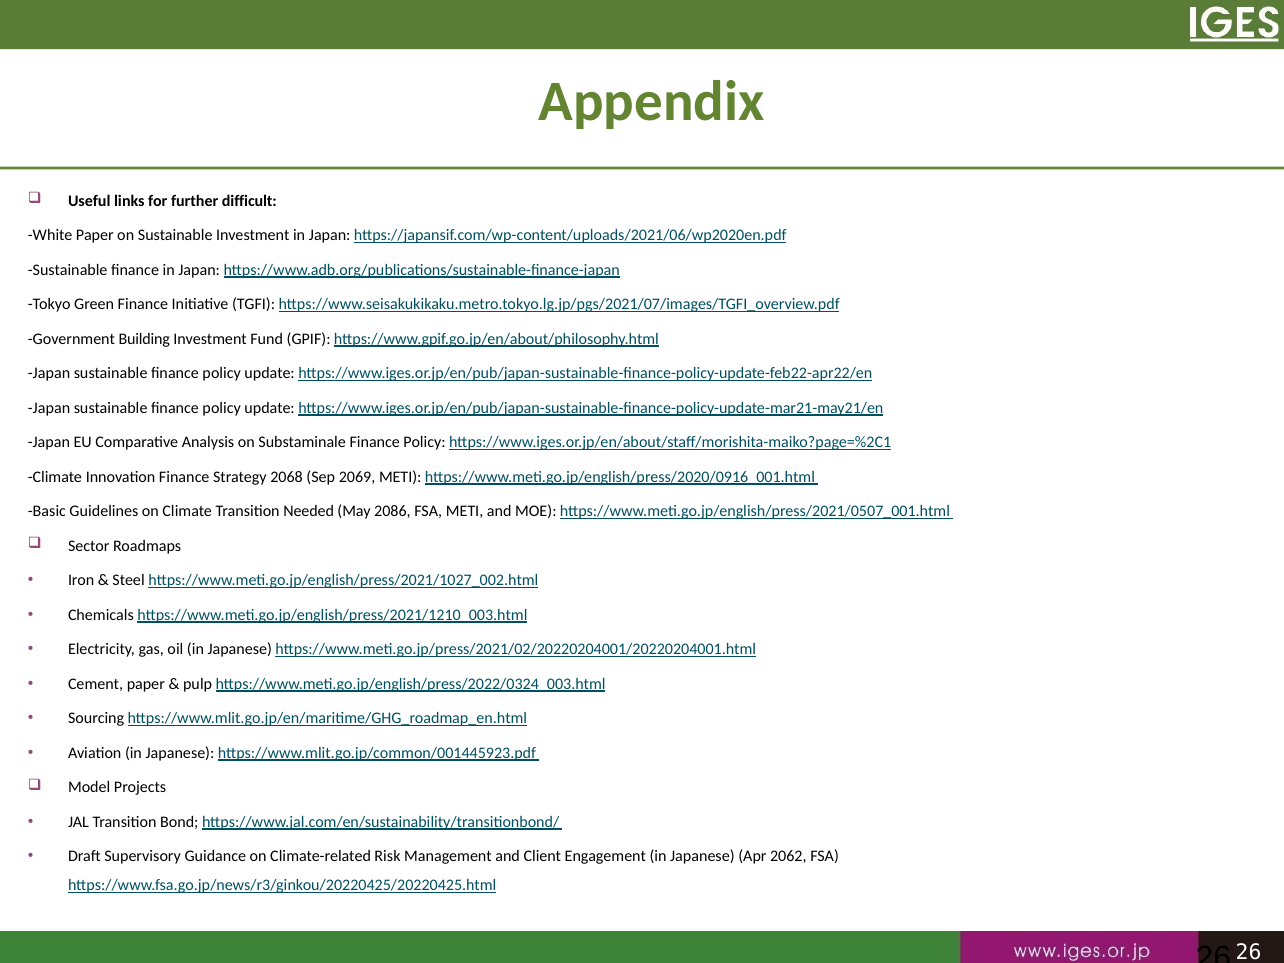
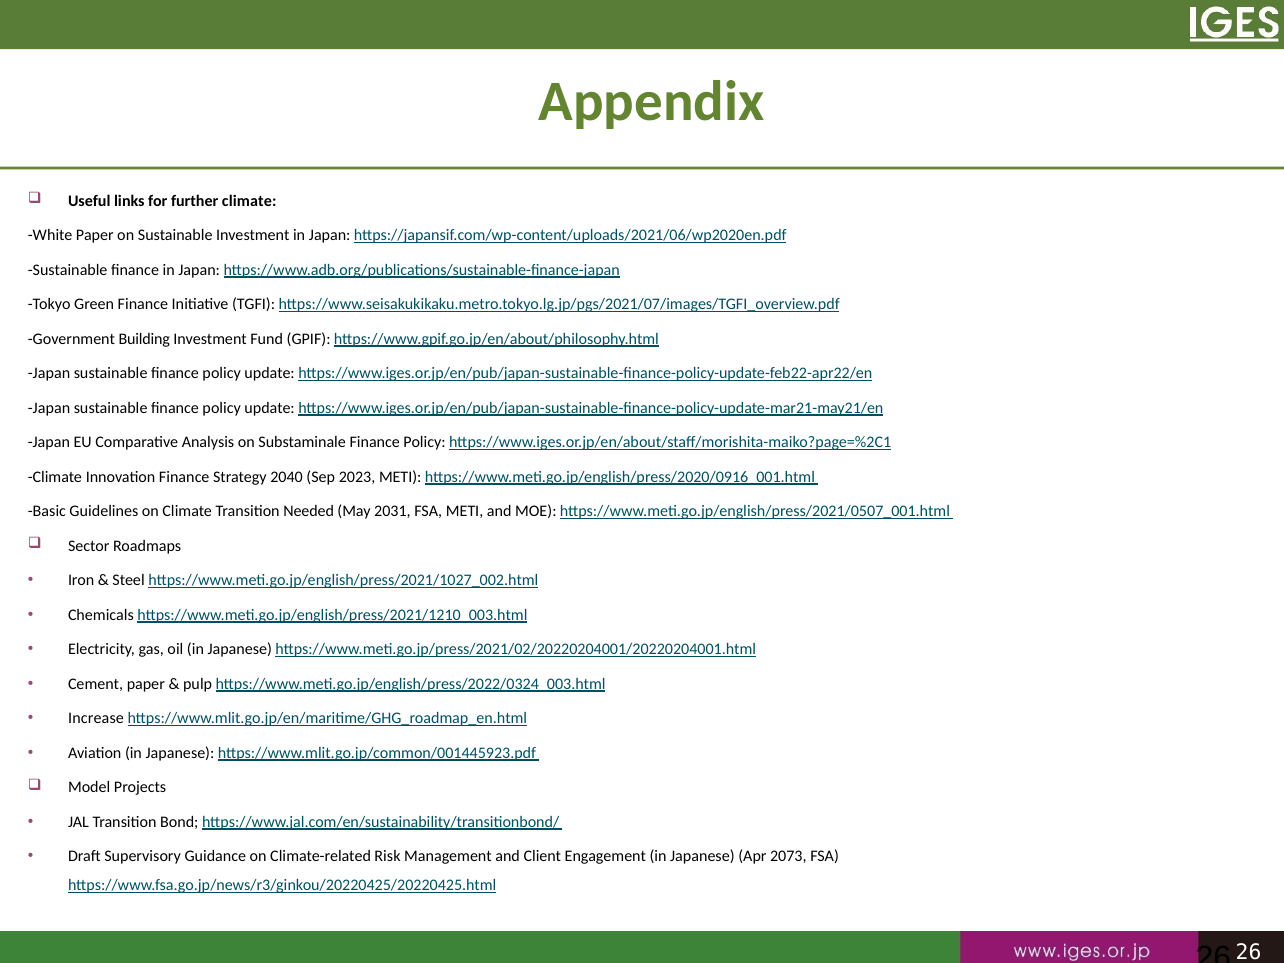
further difficult: difficult -> climate (249, 201)
2068: 2068 -> 2040 (287, 477)
2069: 2069 -> 2023 (357, 477)
2086: 2086 -> 2031 (392, 512)
Sourcing: Sourcing -> Increase (96, 719)
2062: 2062 -> 2073 (788, 856)
